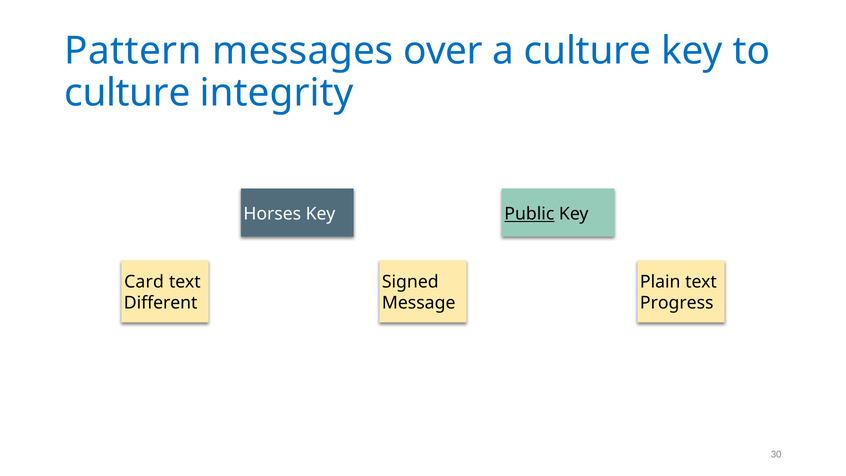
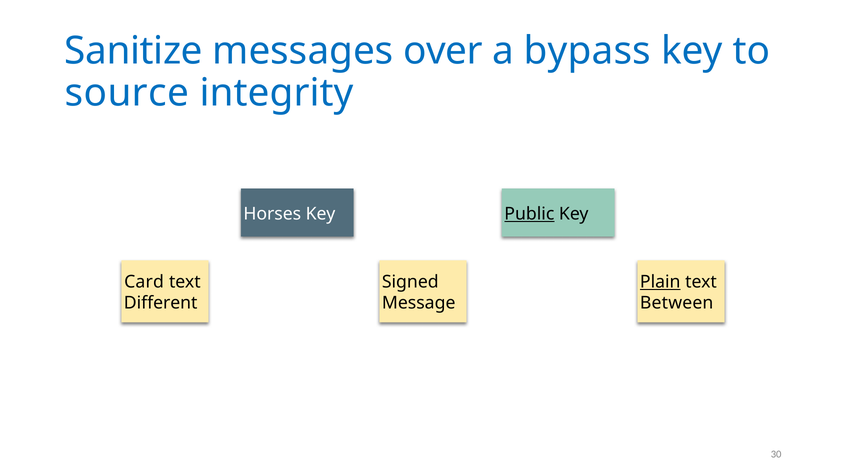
Pattern: Pattern -> Sanitize (134, 51)
a culture: culture -> bypass (587, 51)
culture: culture -> source (127, 93)
Plain underline: none -> present (660, 282)
Progress: Progress -> Between (677, 303)
